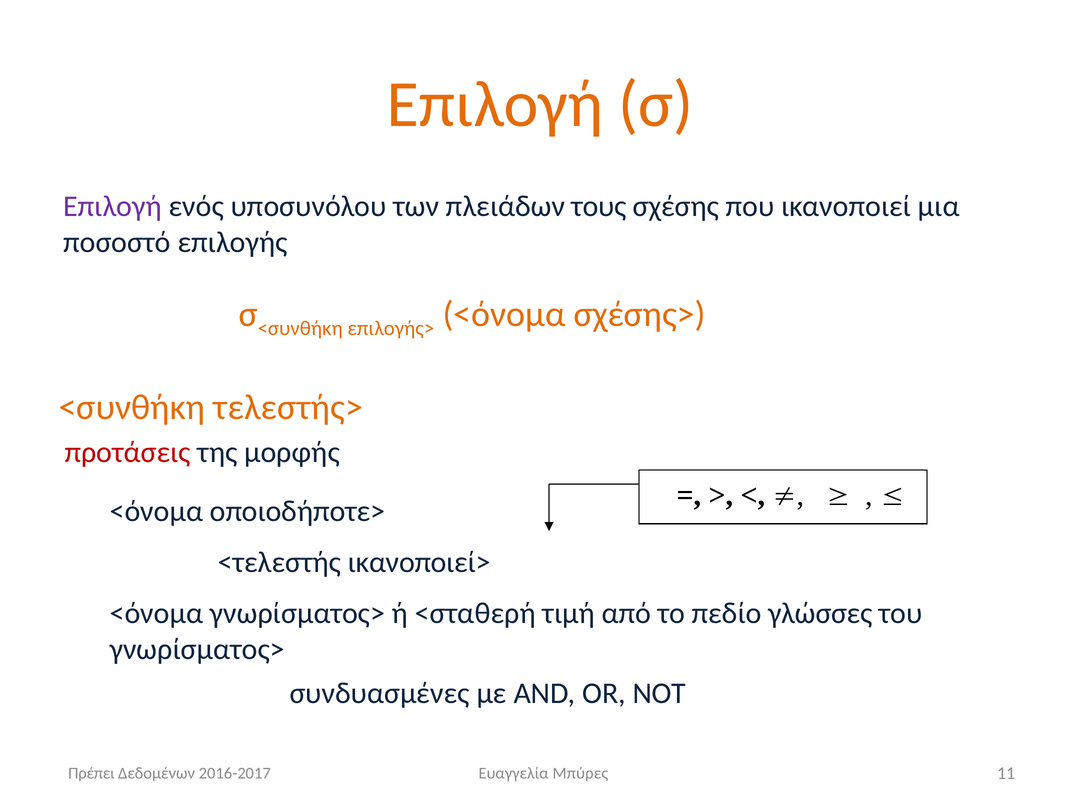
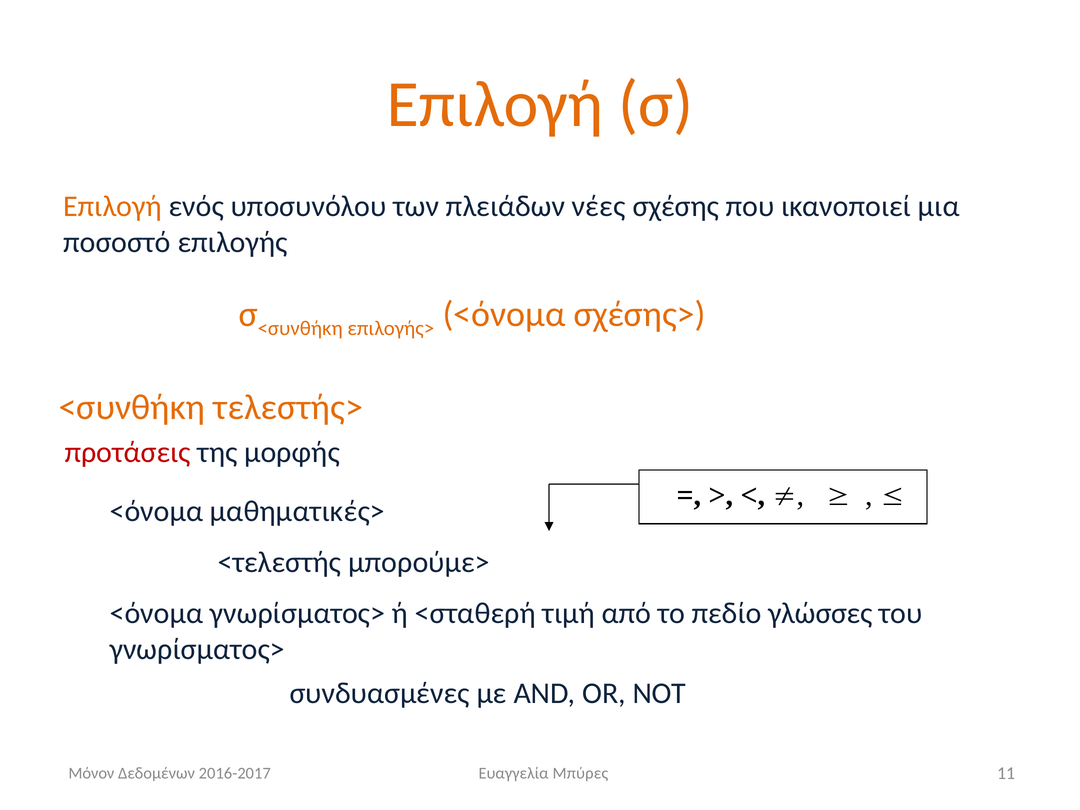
Επιλογή colour: purple -> orange (112, 206)
τους: τους -> νέες (599, 206)
οποιοδήποτε>: οποιοδήποτε> -> μαθηματικές> (297, 511)
ικανοποιεί>: ικανοποιεί> -> μπορούμε> (419, 562)
Πρέπει: Πρέπει -> Μόνον (91, 773)
